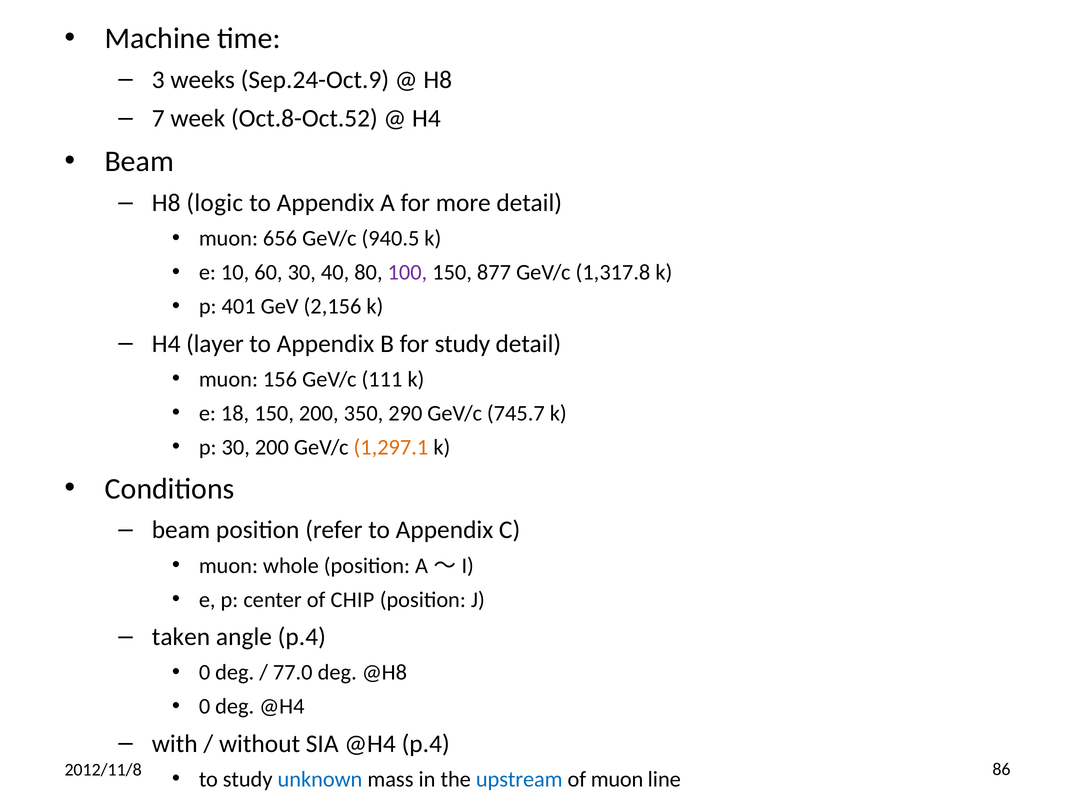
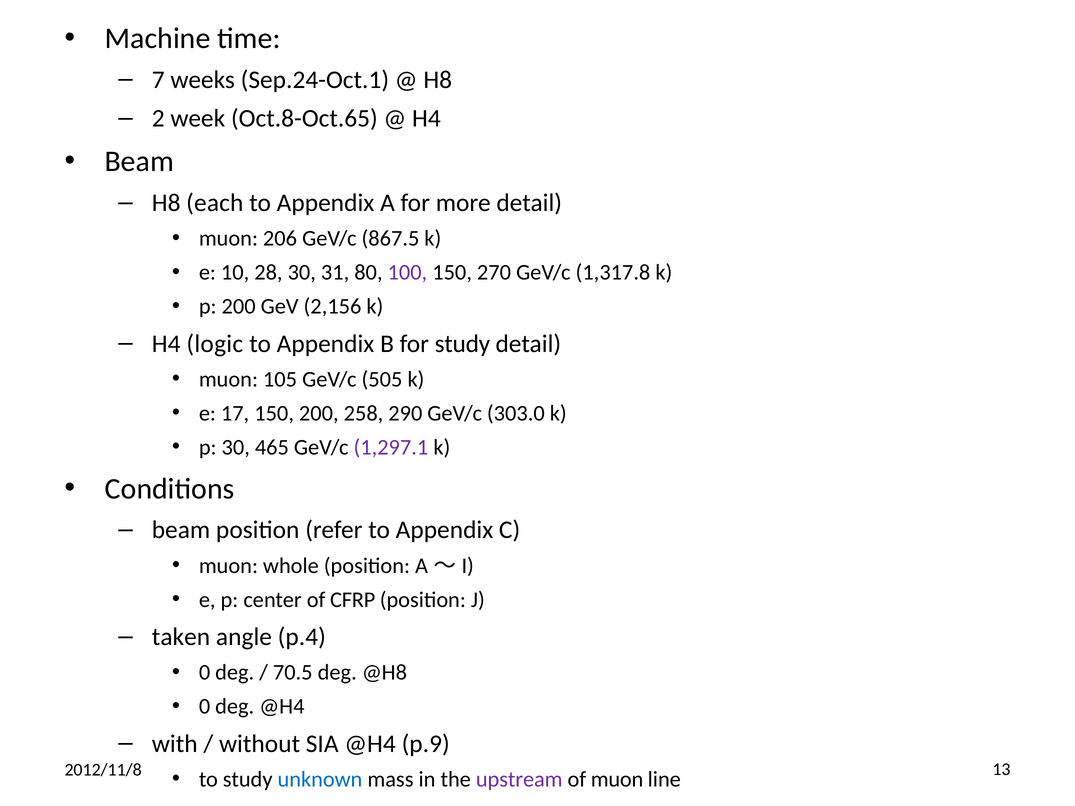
3: 3 -> 7 (158, 80)
Sep.24-Oct.9: Sep.24-Oct.9 -> Sep.24-Oct.1 (315, 80)
7: 7 -> 2 (158, 119)
Oct.8-Oct.52: Oct.8-Oct.52 -> Oct.8-Oct.65 (304, 119)
logic: logic -> each (215, 203)
656: 656 -> 206 (280, 239)
940.5: 940.5 -> 867.5 (390, 239)
60: 60 -> 28 (268, 273)
40: 40 -> 31 (335, 273)
877: 877 -> 270 (494, 273)
p 401: 401 -> 200 (239, 307)
layer: layer -> logic (215, 344)
156: 156 -> 105 (280, 379)
111: 111 -> 505 (382, 379)
18: 18 -> 17 (235, 413)
350: 350 -> 258 (364, 413)
745.7: 745.7 -> 303.0 (516, 413)
30 200: 200 -> 465 (272, 447)
1,297.1 colour: orange -> purple (391, 447)
CHIP: CHIP -> CFRP (353, 600)
77.0: 77.0 -> 70.5 (293, 673)
@H4 p.4: p.4 -> p.9 (426, 744)
86: 86 -> 13 (1001, 770)
upstream colour: blue -> purple (519, 780)
